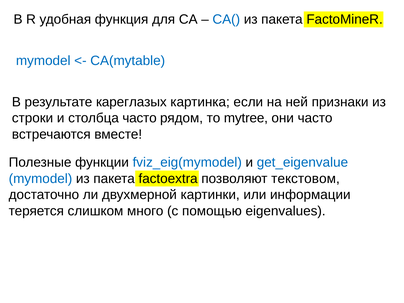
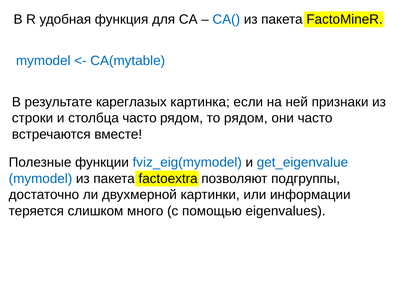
то mytree: mytree -> рядом (246, 118)
текстовом: текстовом -> подгруппы (306, 179)
